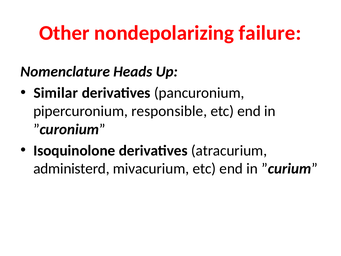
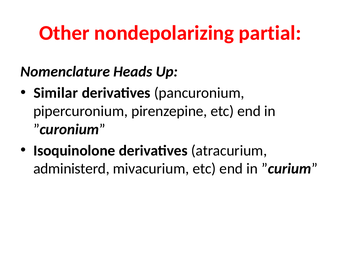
failure: failure -> partial (270, 33)
responsible: responsible -> pirenzepine (169, 111)
